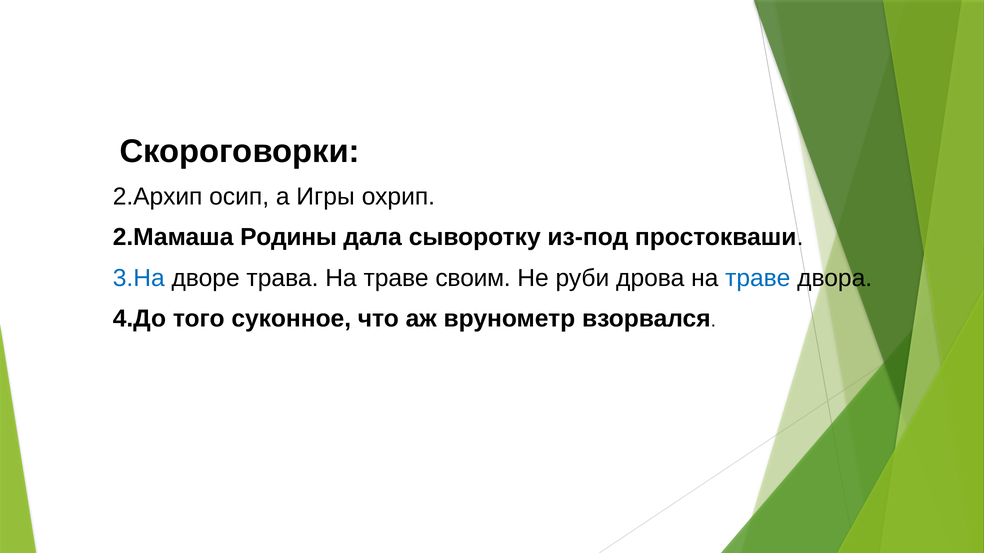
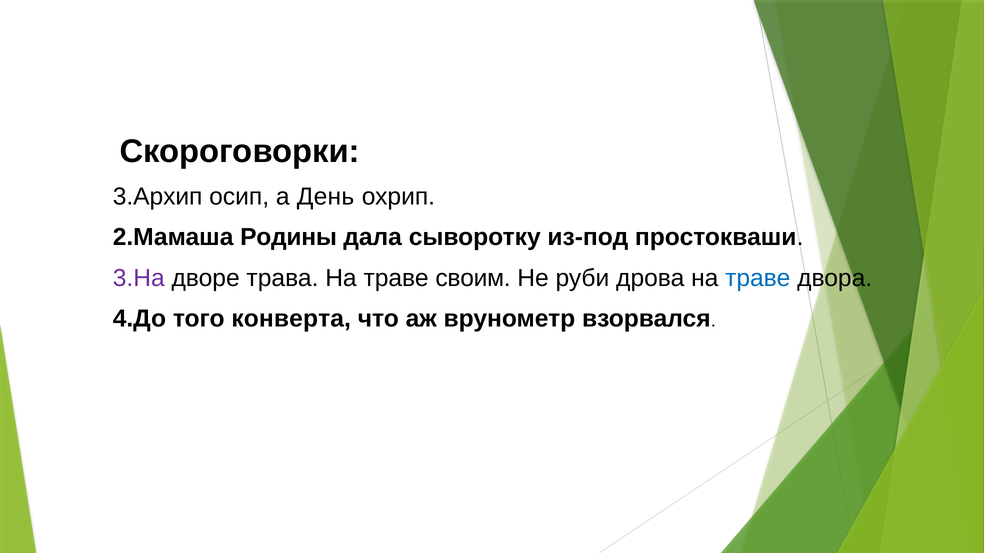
2.Архип: 2.Архип -> 3.Архип (158, 197)
Игры: Игры -> День (326, 197)
3.На colour: blue -> purple (139, 278)
суконное: суконное -> конверта (291, 319)
